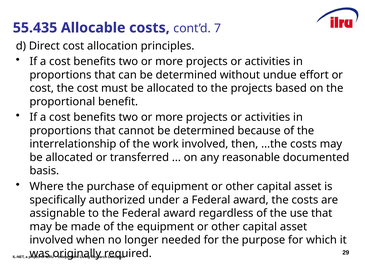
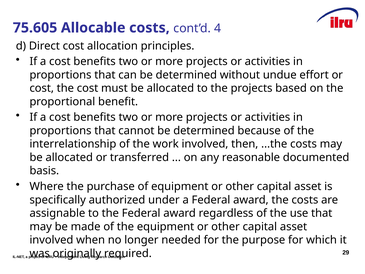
55.435: 55.435 -> 75.605 (35, 28)
7: 7 -> 4 (218, 28)
